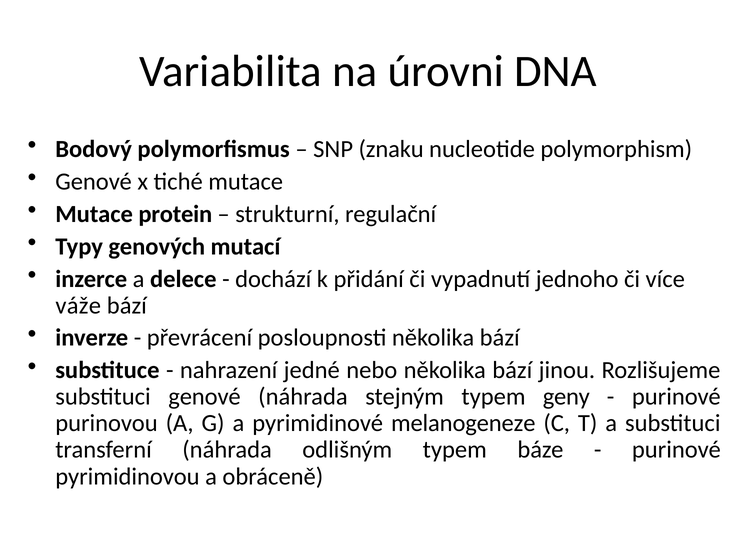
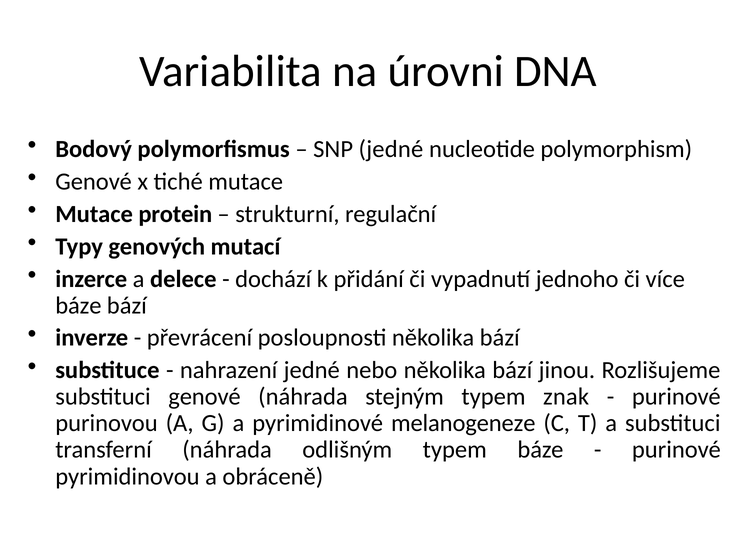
SNP znaku: znaku -> jedné (391, 149)
váže: váže -> báze (78, 305)
geny: geny -> znak (566, 397)
